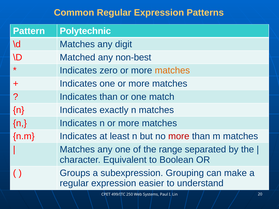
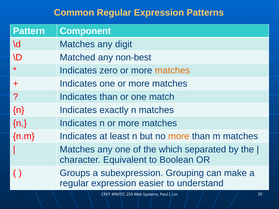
Polytechnic: Polytechnic -> Component (85, 31)
more colour: red -> orange (179, 136)
range: range -> which (171, 150)
